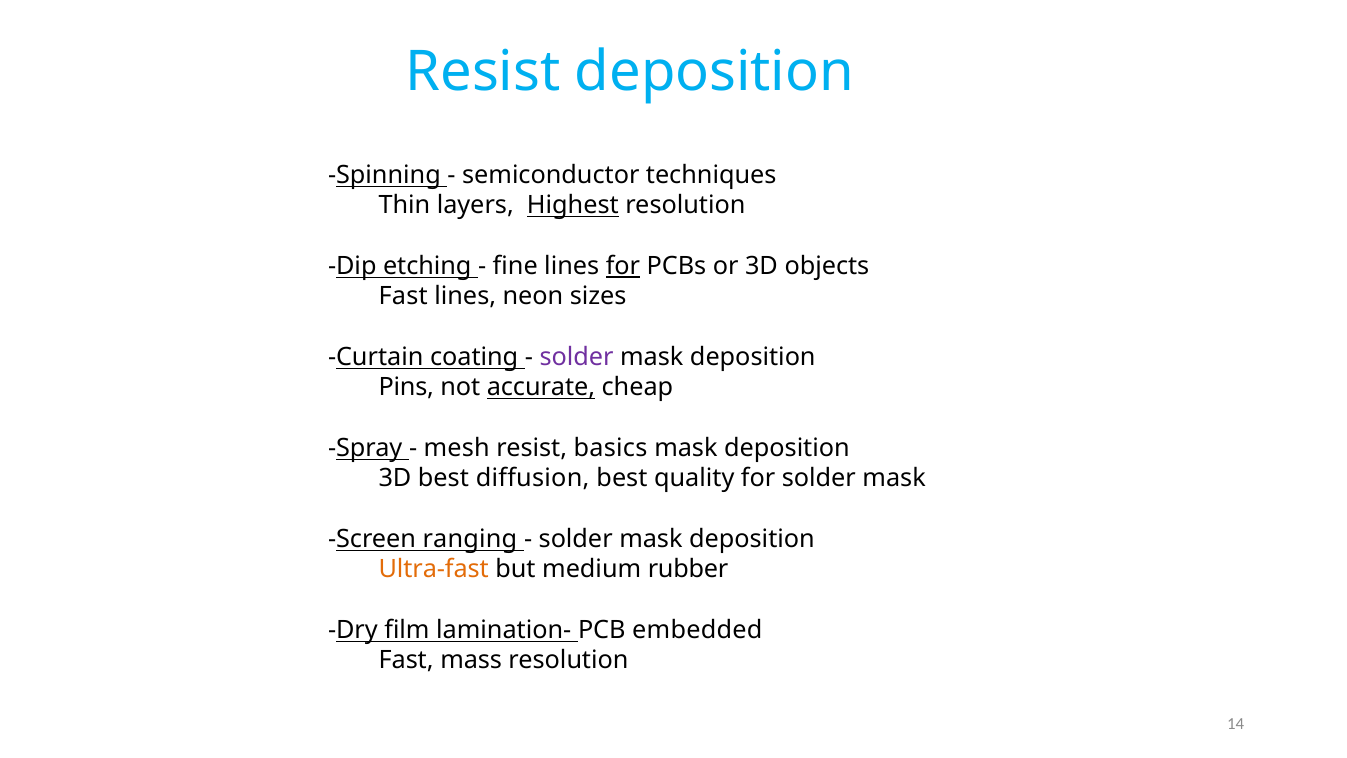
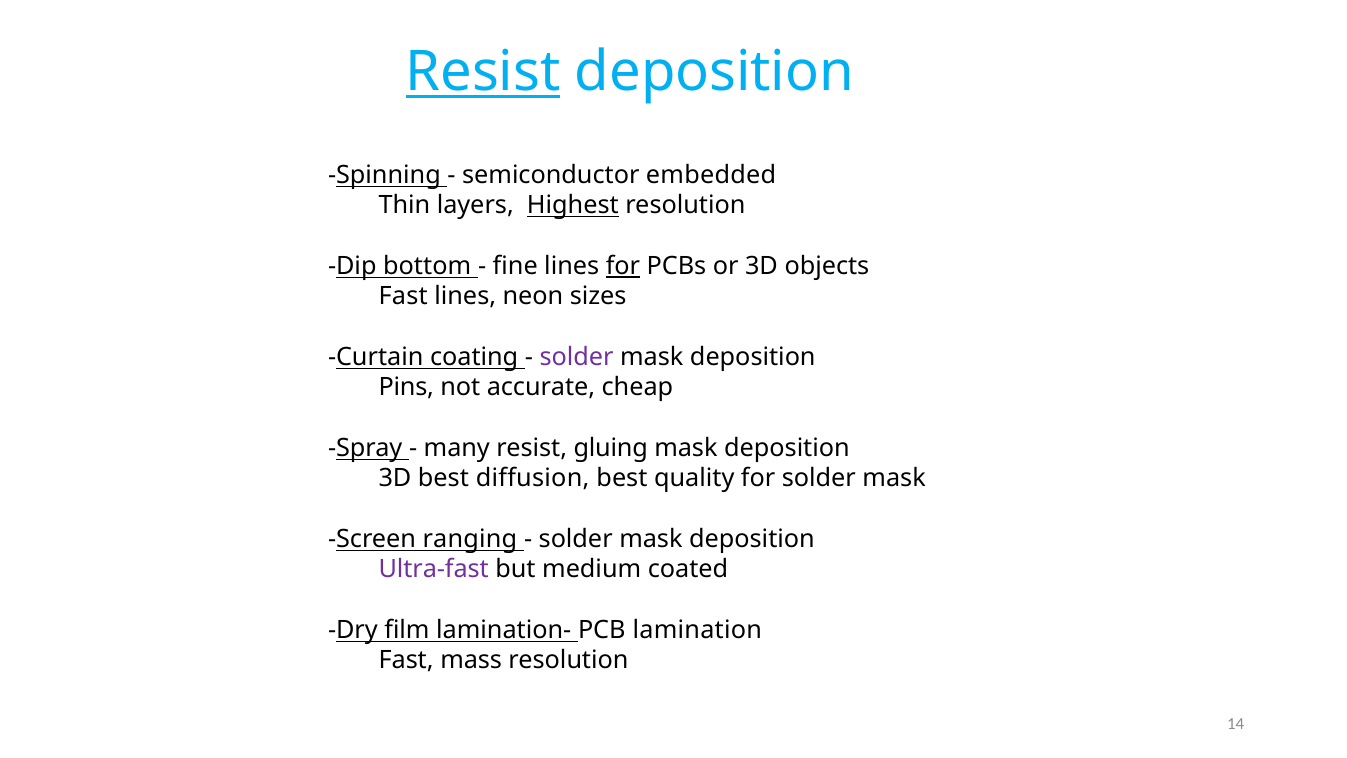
Resist underline: none -> present (483, 72)
techniques: techniques -> embedded (711, 175)
etching: etching -> bottom (427, 266)
accurate underline: present -> none (541, 387)
mesh: mesh -> many (457, 448)
basics: basics -> gluing (611, 448)
Ultra-fast colour: orange -> purple (434, 569)
rubber: rubber -> coated (688, 569)
embedded: embedded -> lamination (697, 630)
